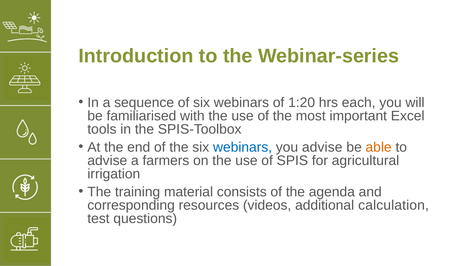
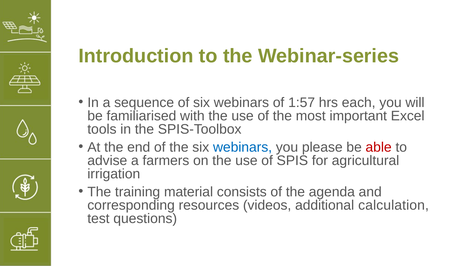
1:20: 1:20 -> 1:57 (302, 103)
you advise: advise -> please (322, 148)
able colour: orange -> red (379, 148)
